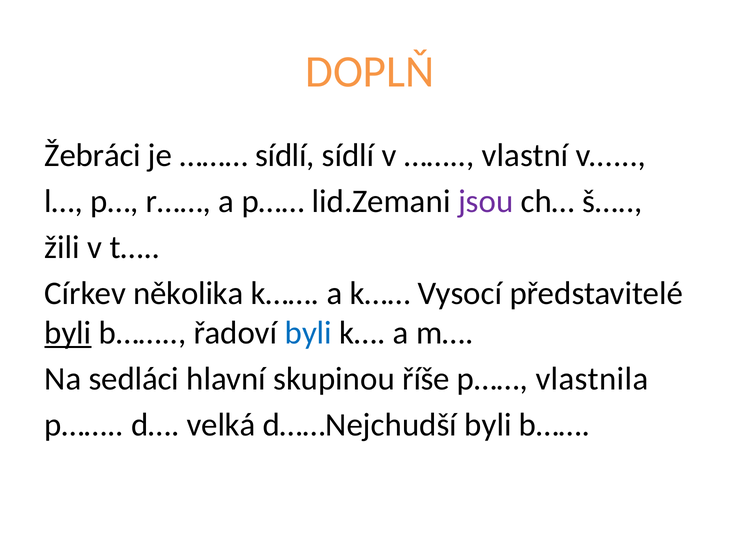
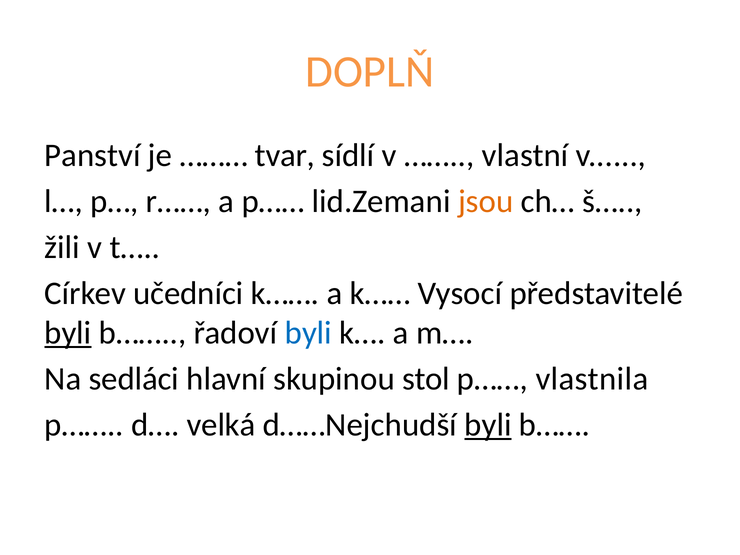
Žebráci: Žebráci -> Panství (92, 155)
sídlí: sídlí -> tvar (285, 155)
jsou colour: purple -> orange (486, 201)
několika: několika -> učedníci (188, 293)
říše: říše -> stol (426, 379)
byli underline: none -> present (488, 425)
